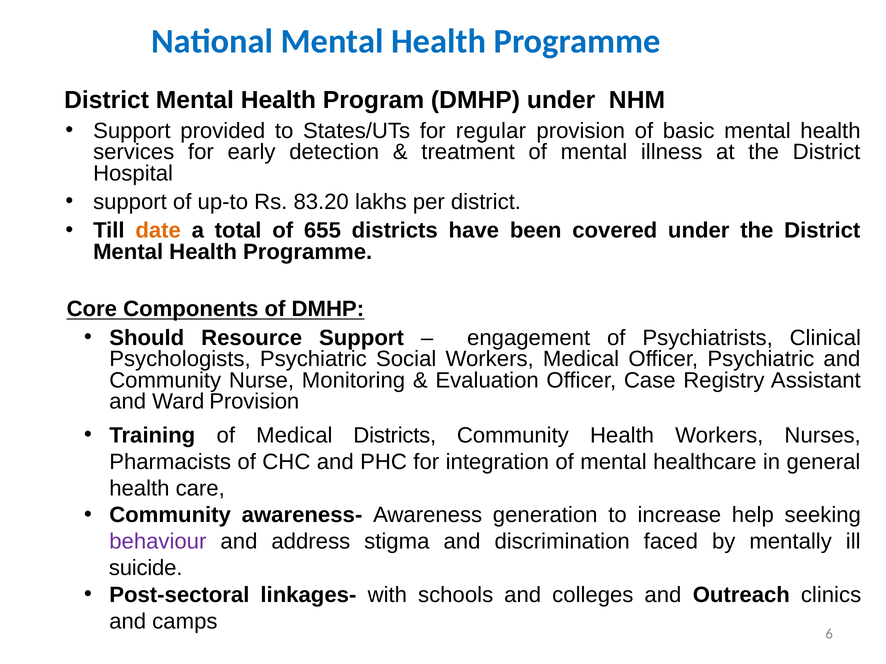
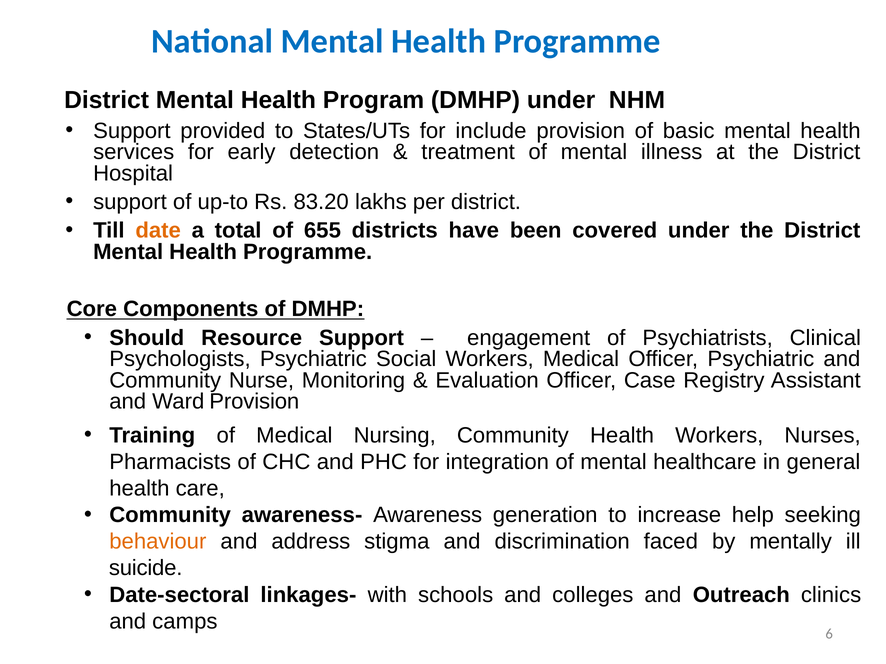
regular: regular -> include (491, 131)
Medical Districts: Districts -> Nursing (395, 436)
behaviour colour: purple -> orange (158, 542)
Post-sectoral: Post-sectoral -> Date-sectoral (179, 595)
